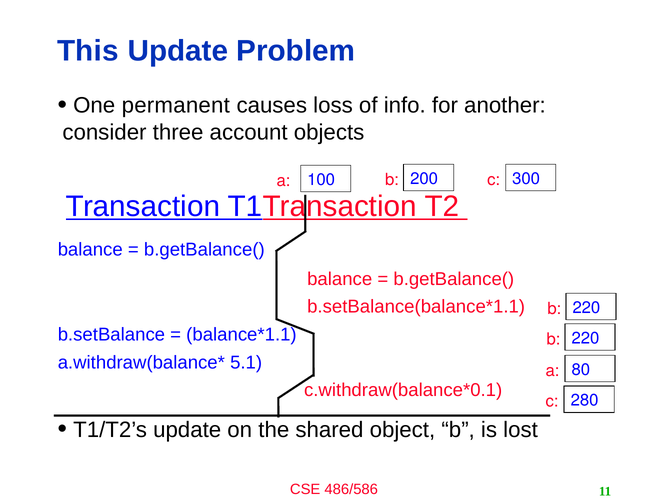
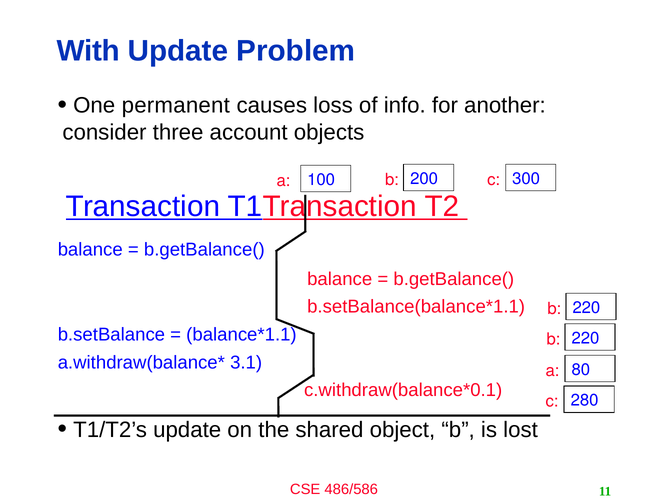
This: This -> With (88, 51)
5.1: 5.1 -> 3.1 (246, 363)
